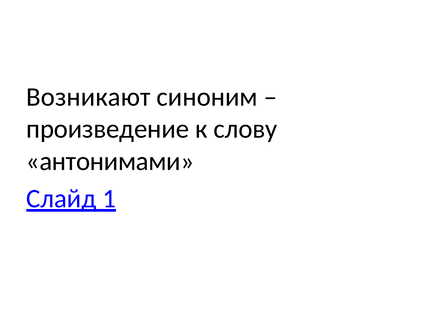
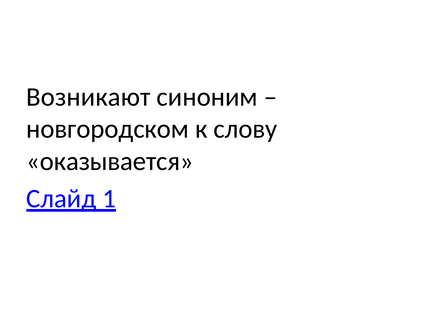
произведение: произведение -> новгородском (108, 129)
антонимами: антонимами -> оказывается (110, 161)
